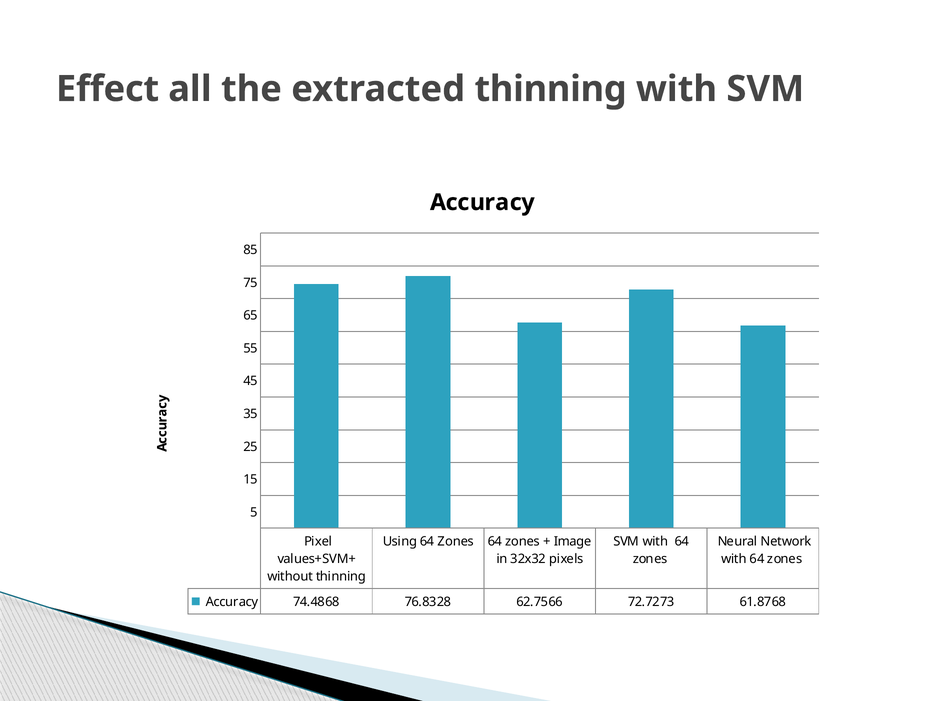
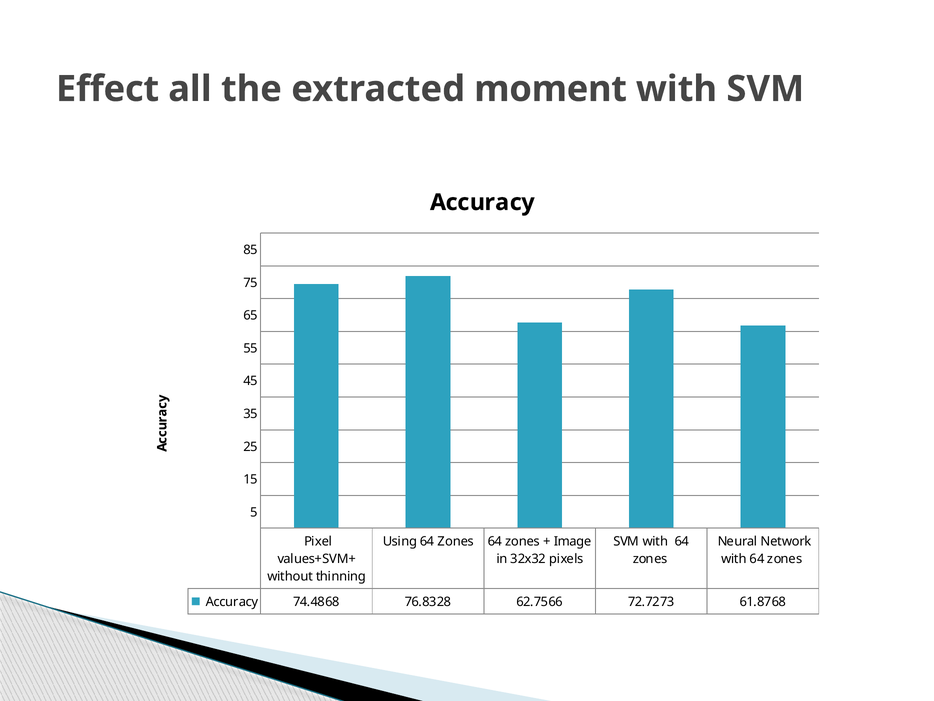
extracted thinning: thinning -> moment (551, 89)
